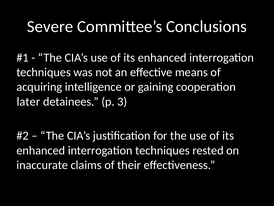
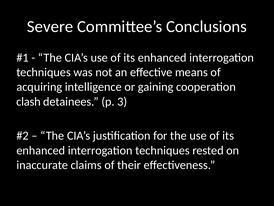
later: later -> clash (28, 101)
